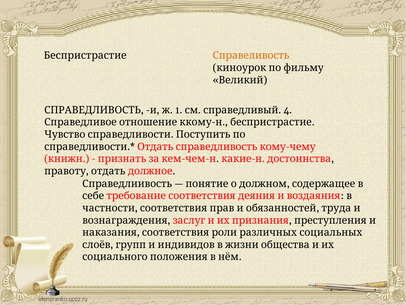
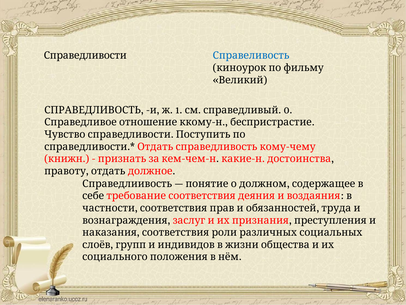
Беспристрастие: Беспристрастие -> Справедливости (85, 56)
Справеливость colour: orange -> blue (251, 56)
4: 4 -> 0 (288, 110)
